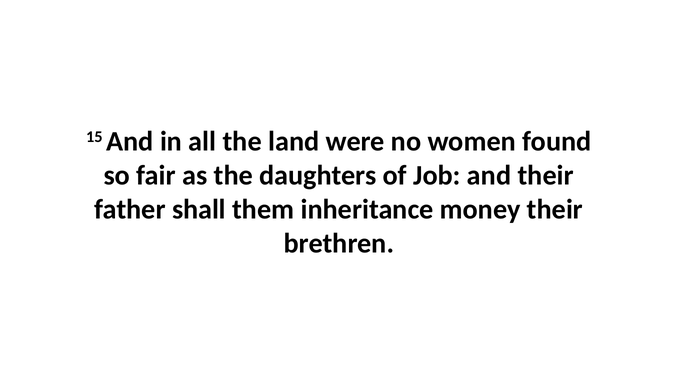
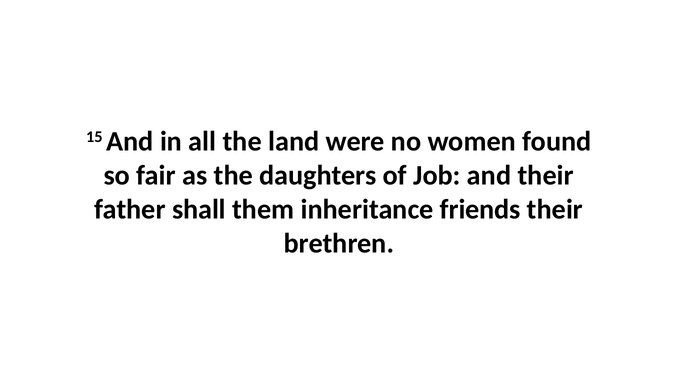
money: money -> friends (480, 210)
